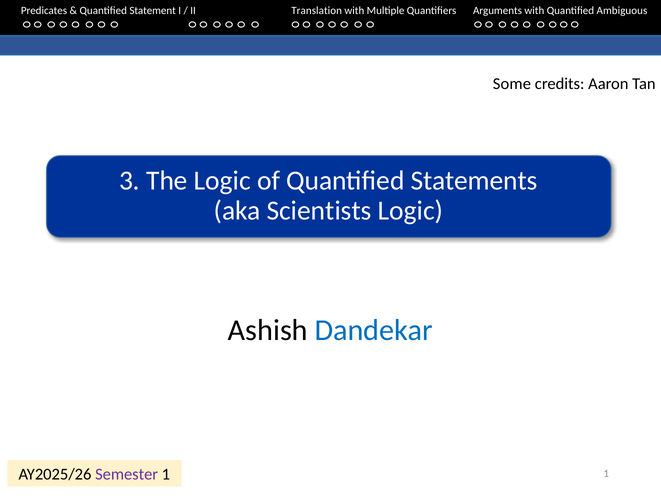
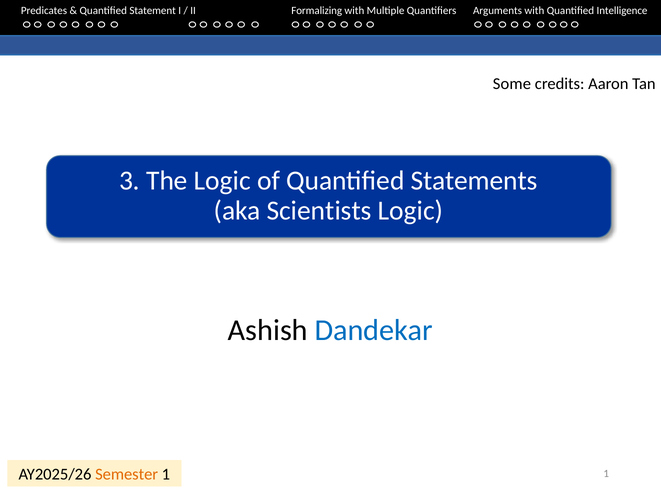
Translation: Translation -> Formalizing (317, 11)
Ambiguous: Ambiguous -> Intelligence (622, 11)
Semester colour: purple -> orange (127, 474)
